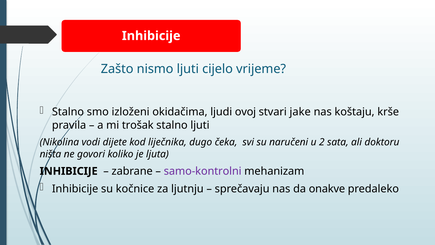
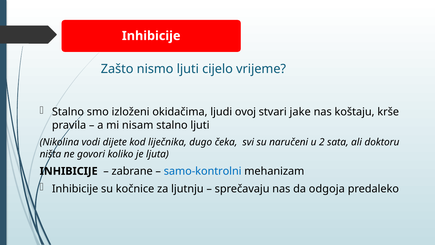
trošak: trošak -> nisam (138, 125)
samo-kontrolni colour: purple -> blue (203, 171)
onakve: onakve -> odgoja (327, 189)
